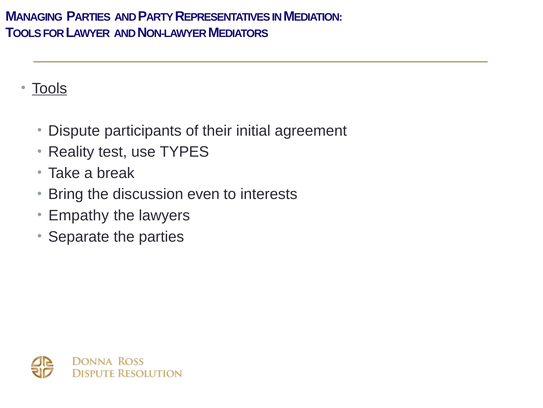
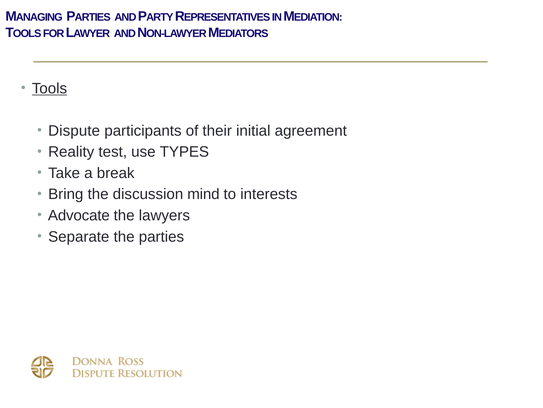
even: even -> mind (203, 194)
Empathy: Empathy -> Advocate (79, 215)
